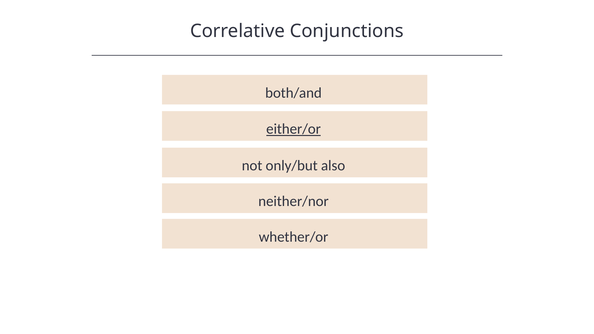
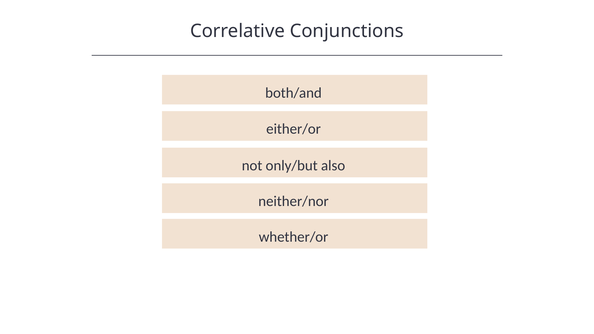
either/or underline: present -> none (294, 129)
